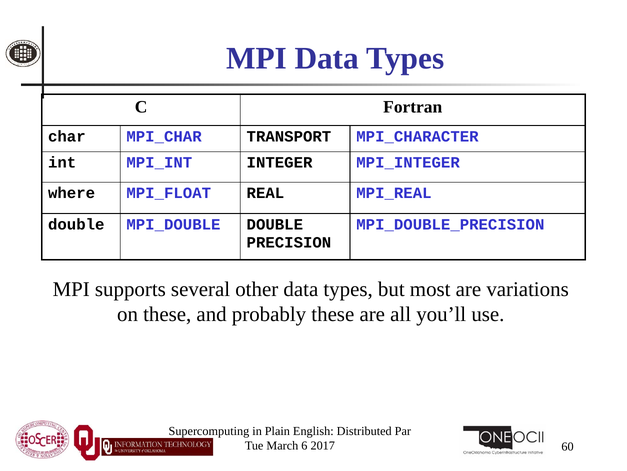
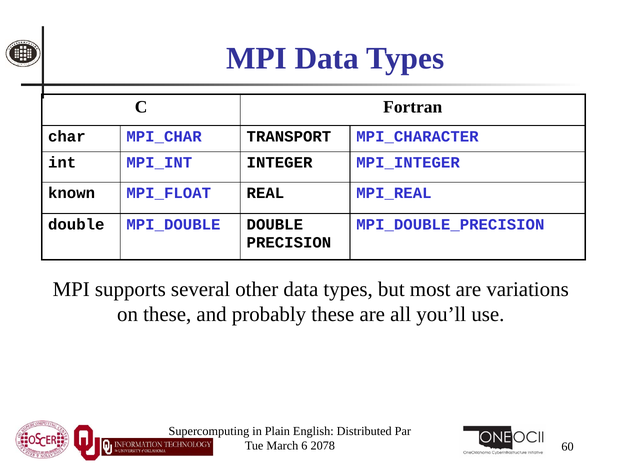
where: where -> known (72, 193)
2017: 2017 -> 2078 (323, 445)
